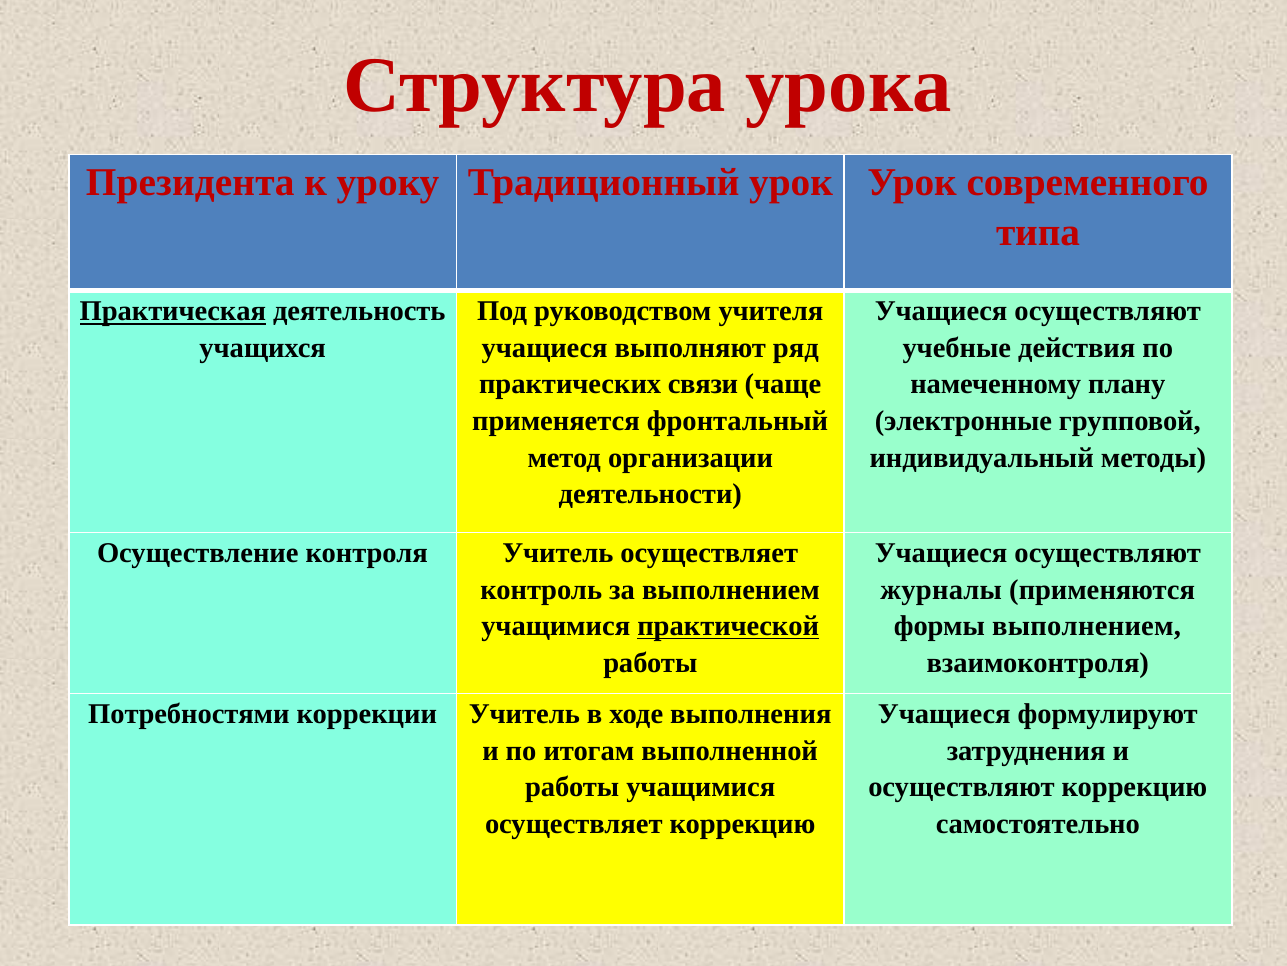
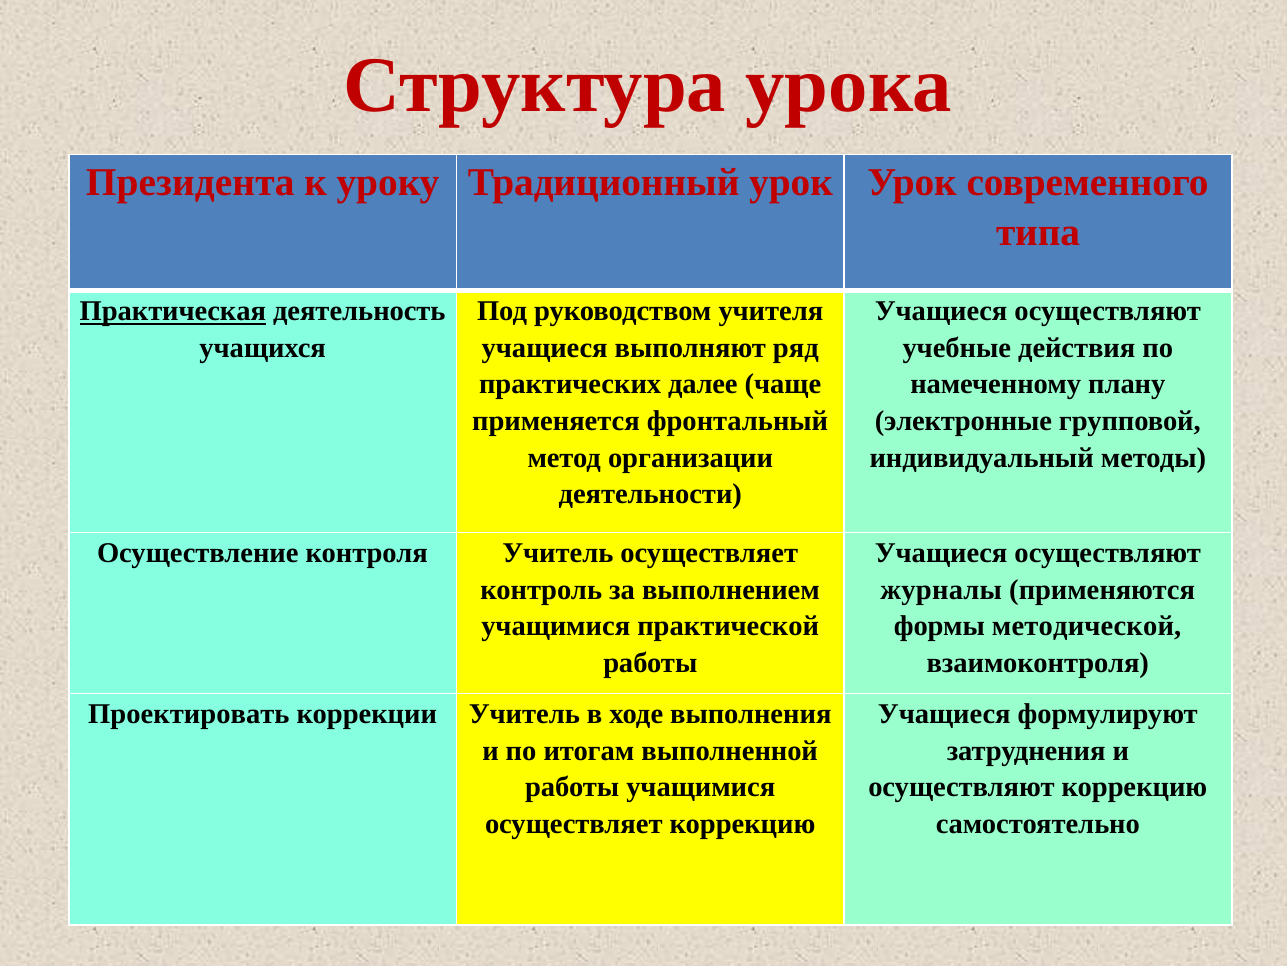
связи: связи -> далее (703, 384)
практической underline: present -> none (728, 626)
формы выполнением: выполнением -> методической (1087, 626)
Потребностями: Потребностями -> Проектировать (189, 714)
